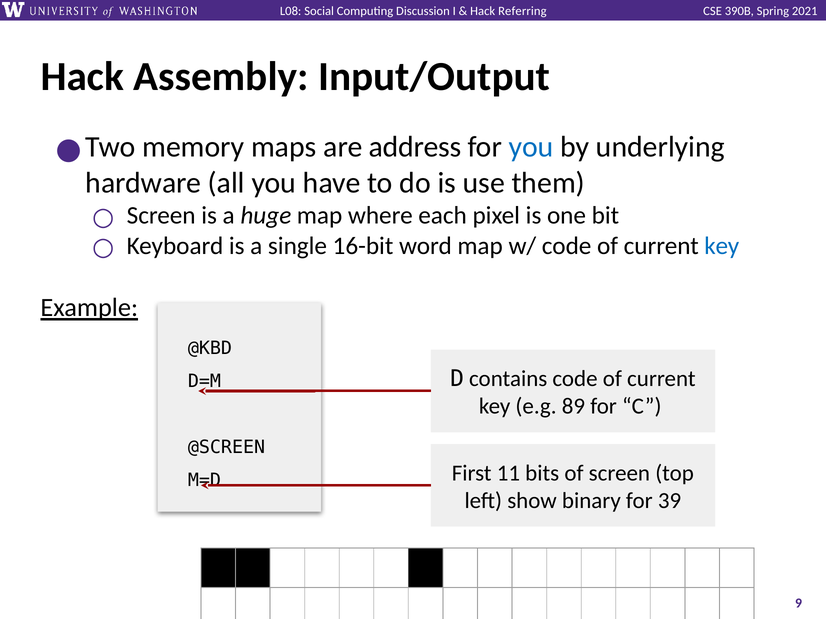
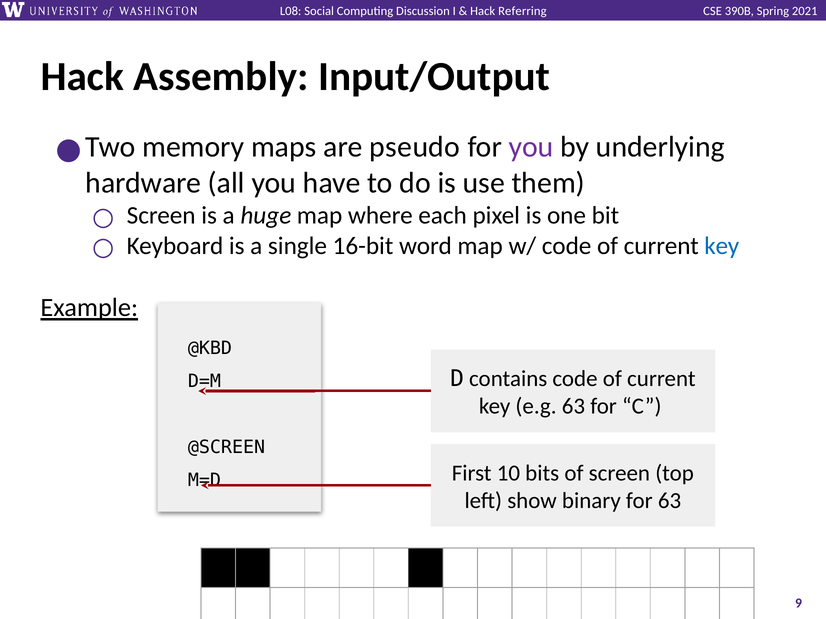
address: address -> pseudo (415, 147)
you colour: blue -> purple (531, 147)
e.g 89: 89 -> 63 (573, 407)
11: 11 -> 10 (508, 474)
for 39: 39 -> 63 (670, 501)
